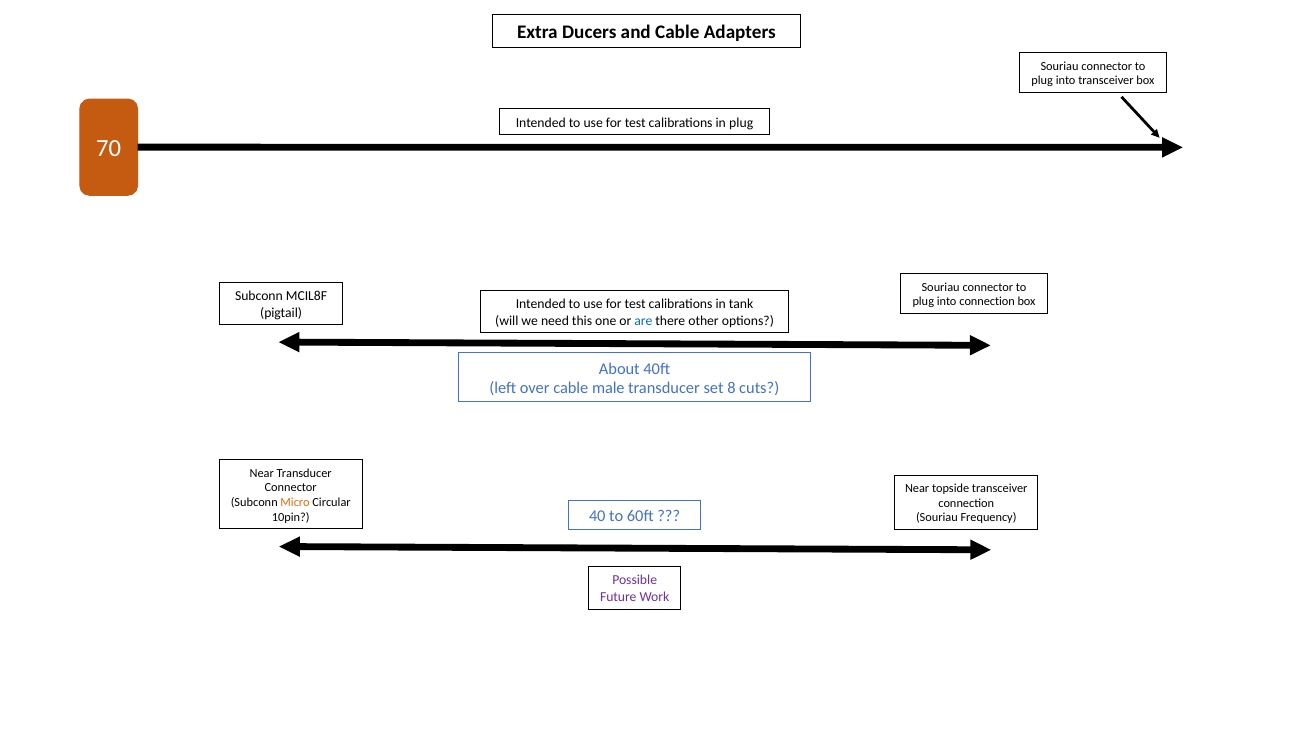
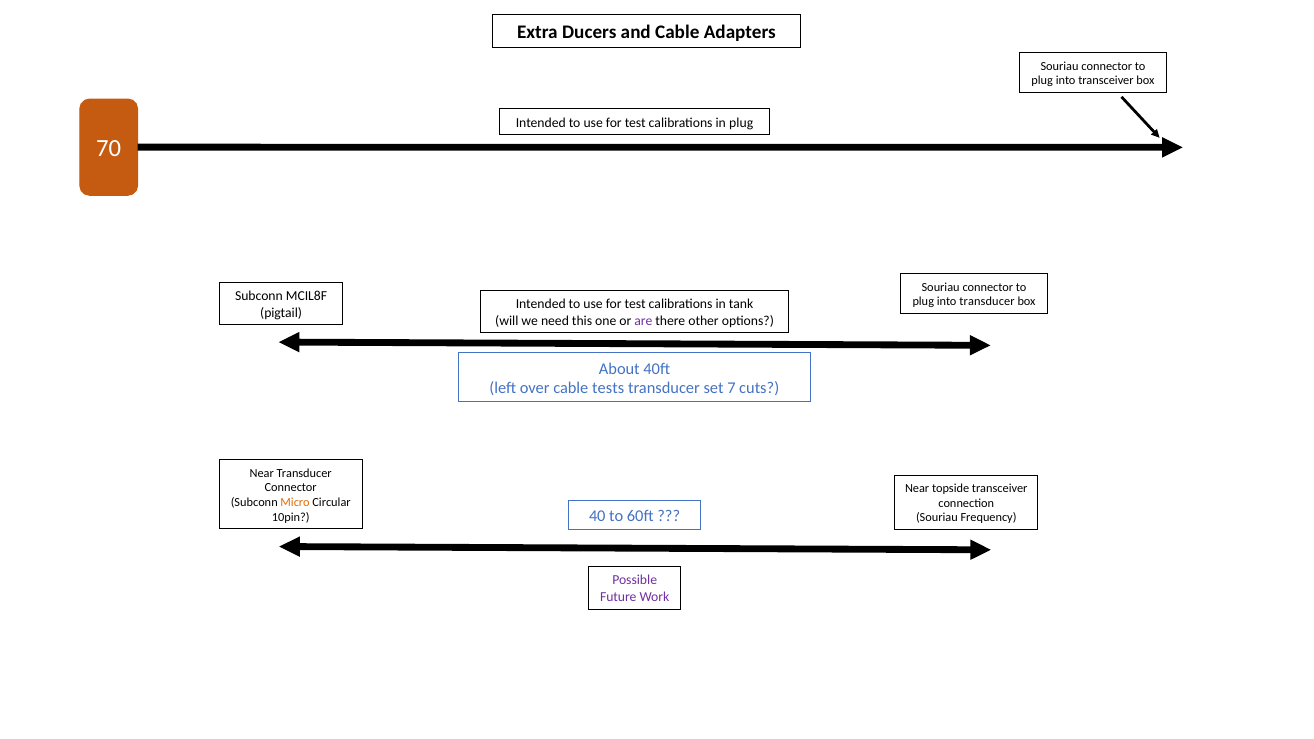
into connection: connection -> transducer (987, 302)
are colour: blue -> purple (643, 321)
male: male -> tests (608, 388)
8: 8 -> 7 (731, 388)
